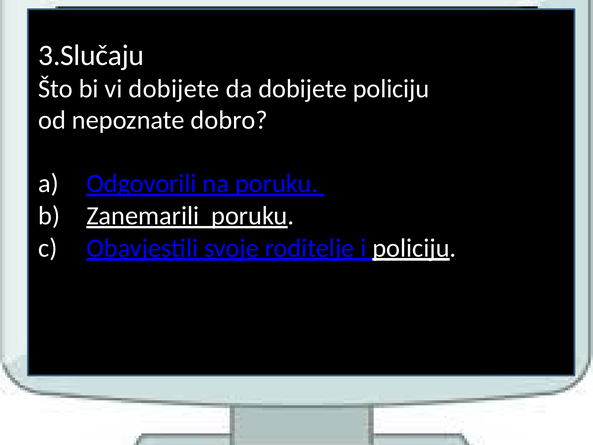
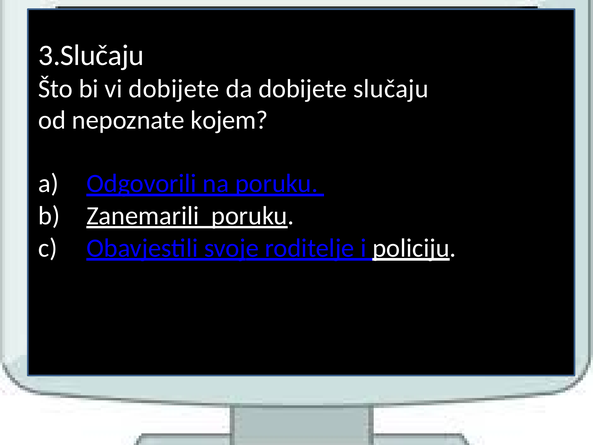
dobijete policiju: policiju -> slučaju (391, 89)
dobro: dobro -> kojem (229, 120)
